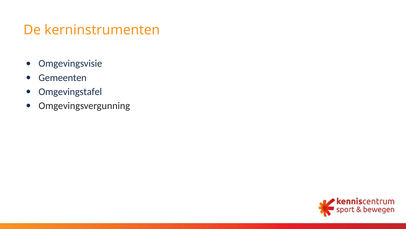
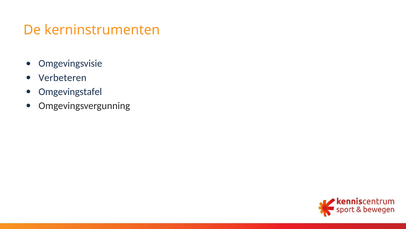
Gemeenten: Gemeenten -> Verbeteren (63, 77)
